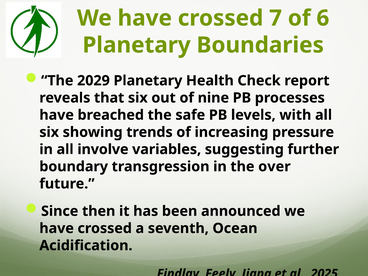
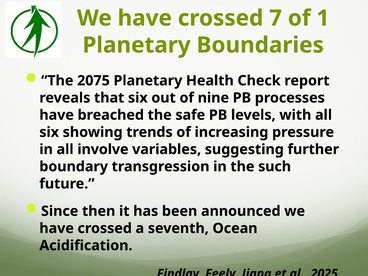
6: 6 -> 1 (323, 18)
2029: 2029 -> 2075 (93, 81)
over: over -> such (275, 167)
